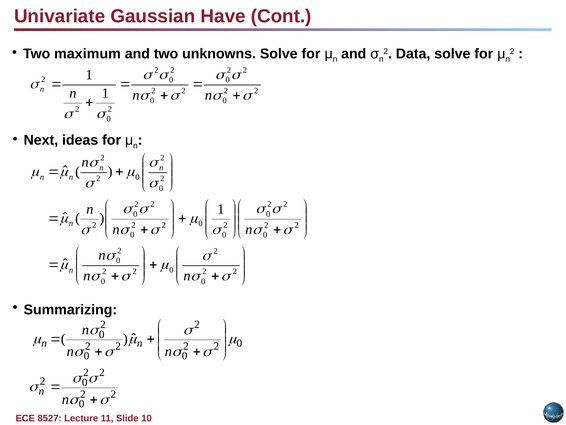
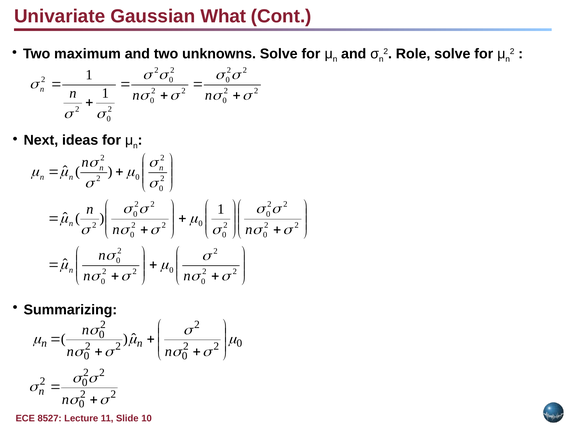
Have: Have -> What (223, 16)
Data: Data -> Role (413, 54)
